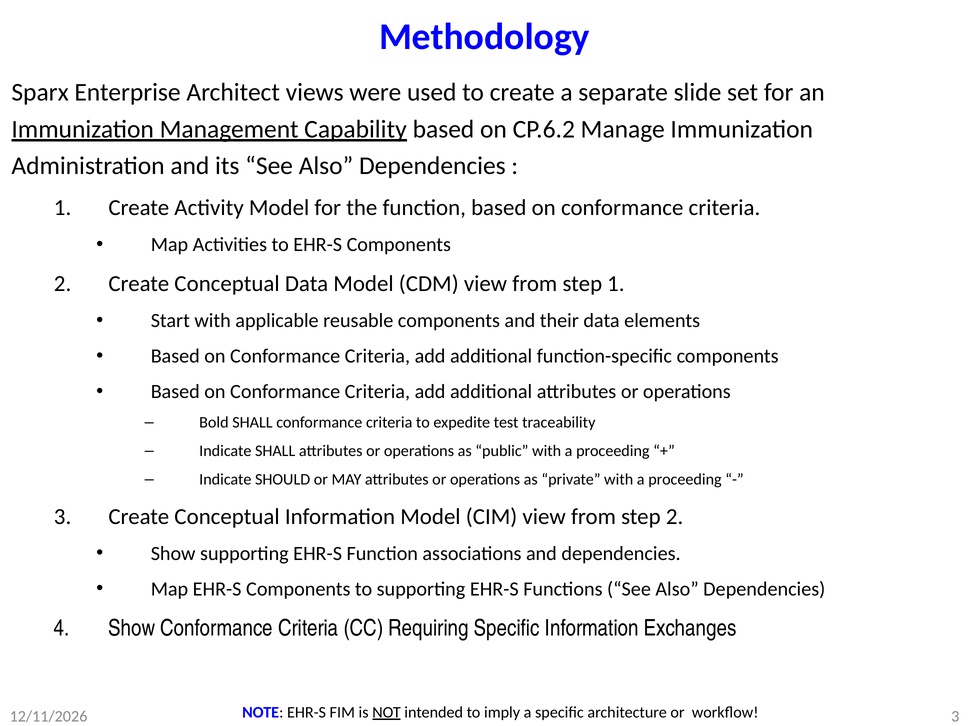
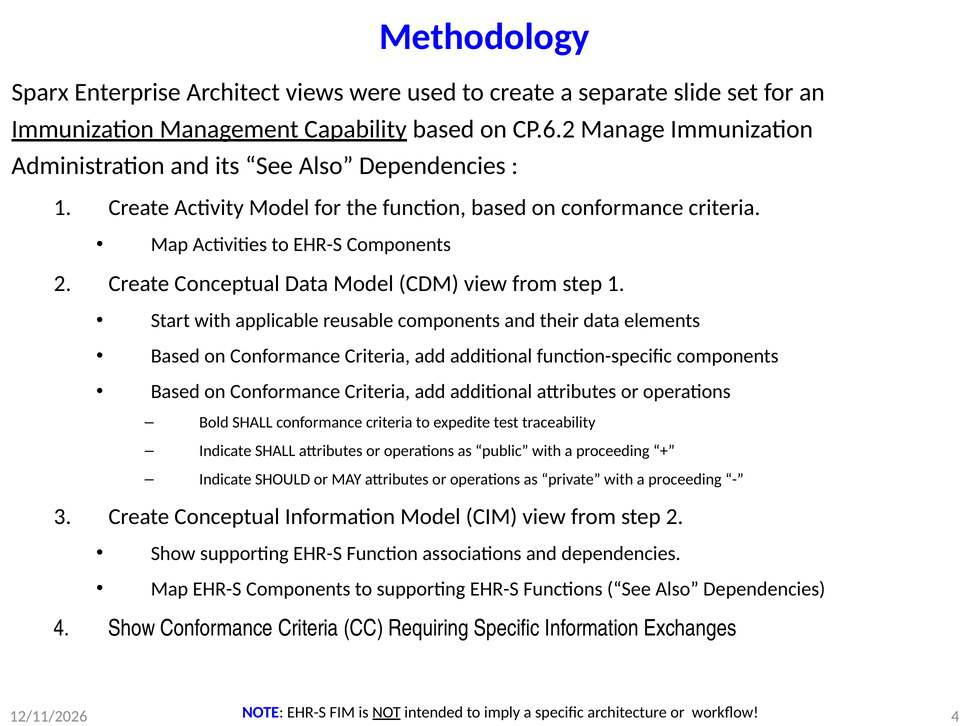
3: 3 -> 4 (955, 717)
